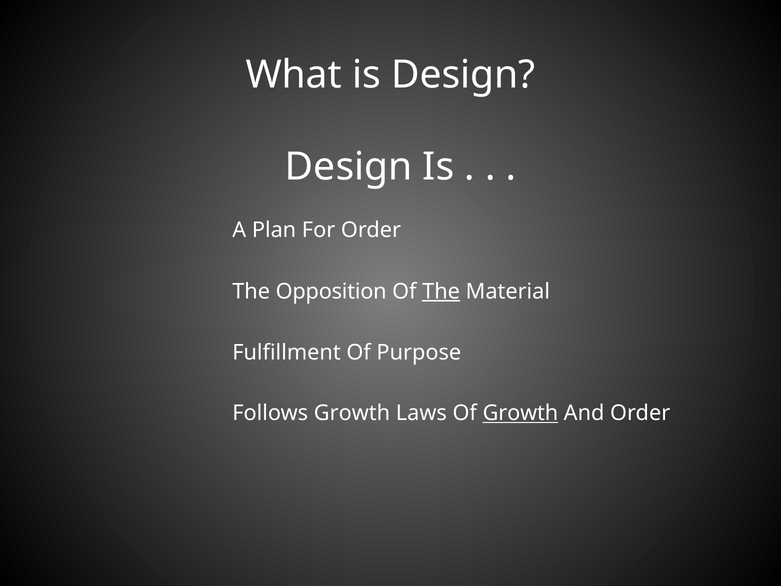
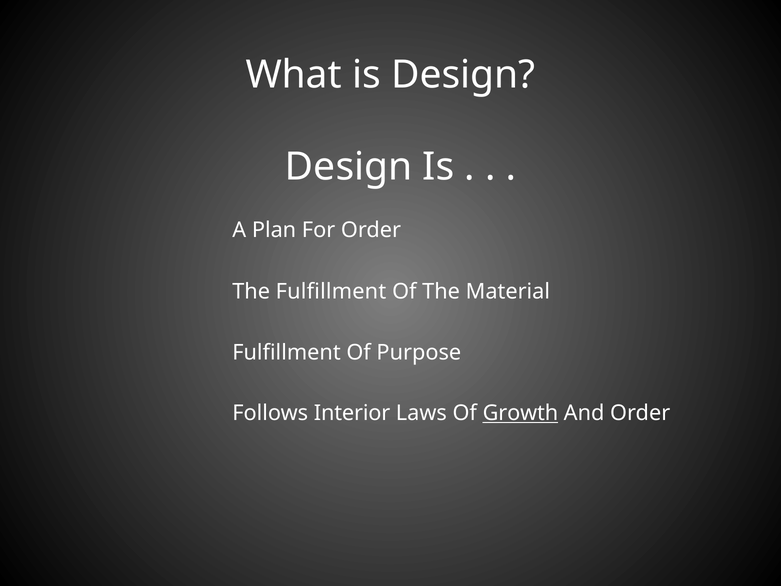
The Opposition: Opposition -> Fulfillment (331, 291)
The underline: present -> none (441, 291)
Follows Growth: Growth -> Interior (352, 413)
